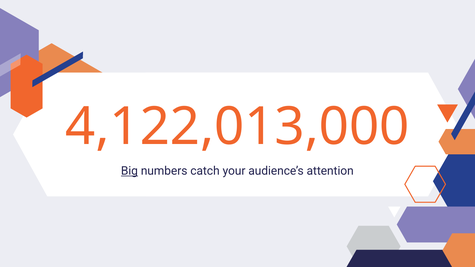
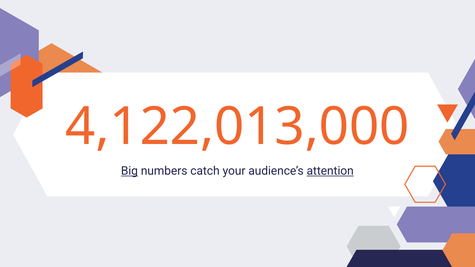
attention underline: none -> present (330, 171)
